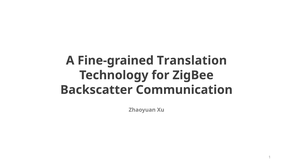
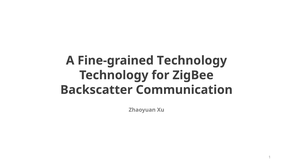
Fine-grained Translation: Translation -> Technology (192, 60)
